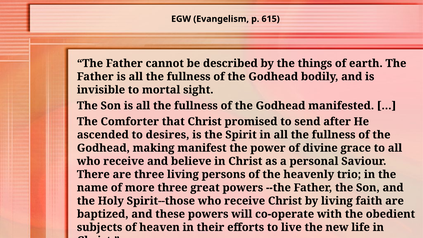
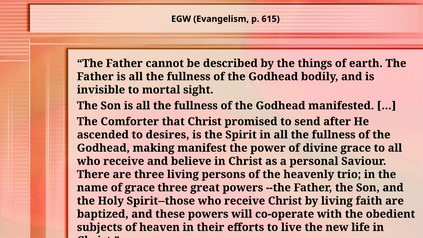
of more: more -> grace (140, 188)
